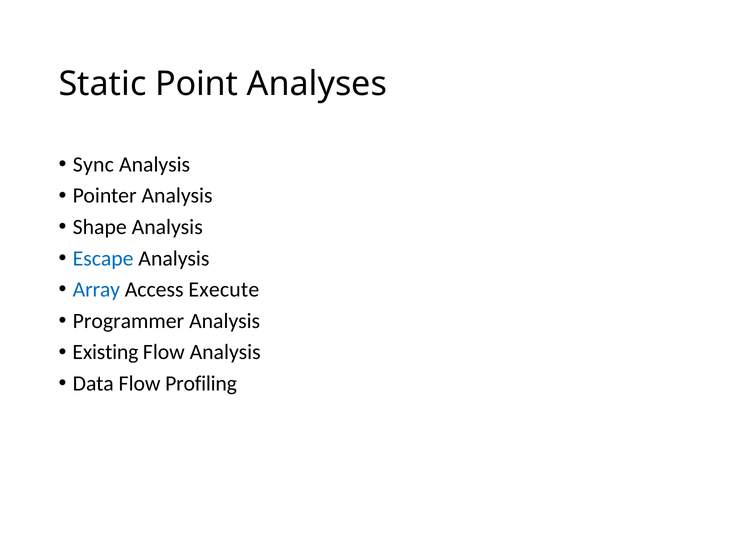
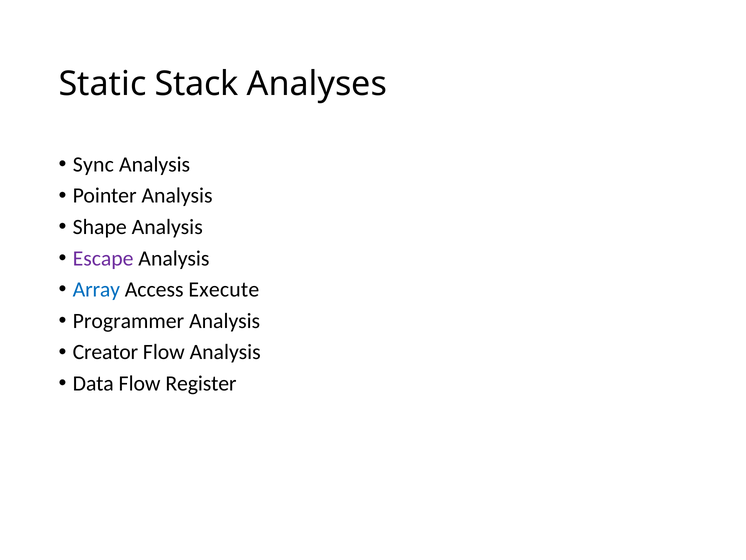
Point: Point -> Stack (197, 84)
Escape colour: blue -> purple (103, 258)
Existing: Existing -> Creator (105, 352)
Profiling: Profiling -> Register (201, 383)
